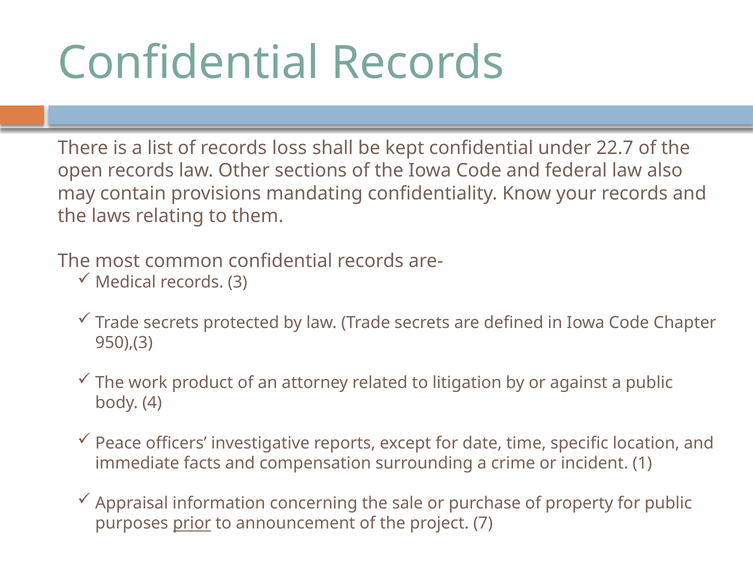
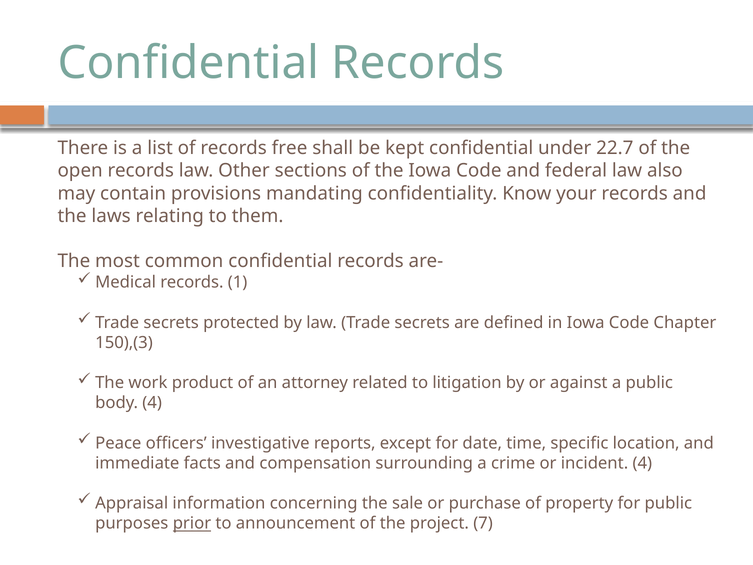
loss: loss -> free (290, 148)
3: 3 -> 1 (238, 282)
950),(3: 950),(3 -> 150),(3 (124, 342)
incident 1: 1 -> 4 (642, 463)
